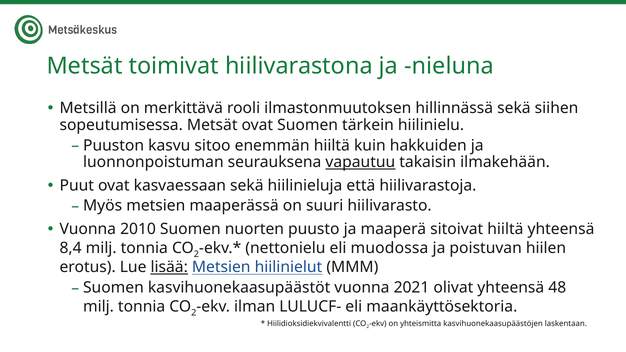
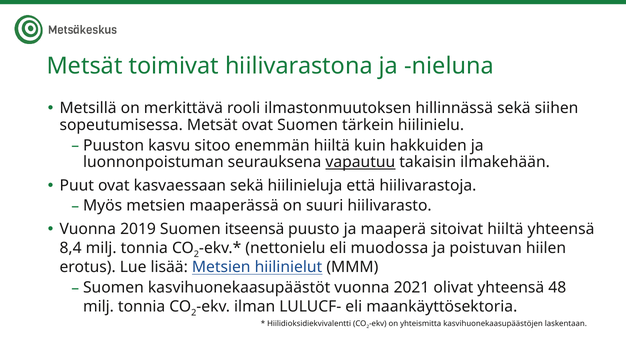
2010: 2010 -> 2019 (138, 229)
nuorten: nuorten -> itseensä (254, 229)
lisää underline: present -> none (169, 267)
